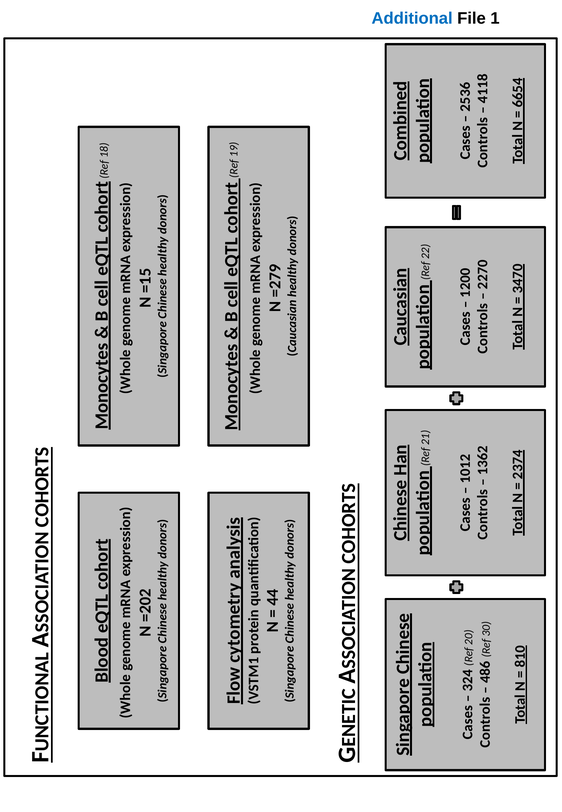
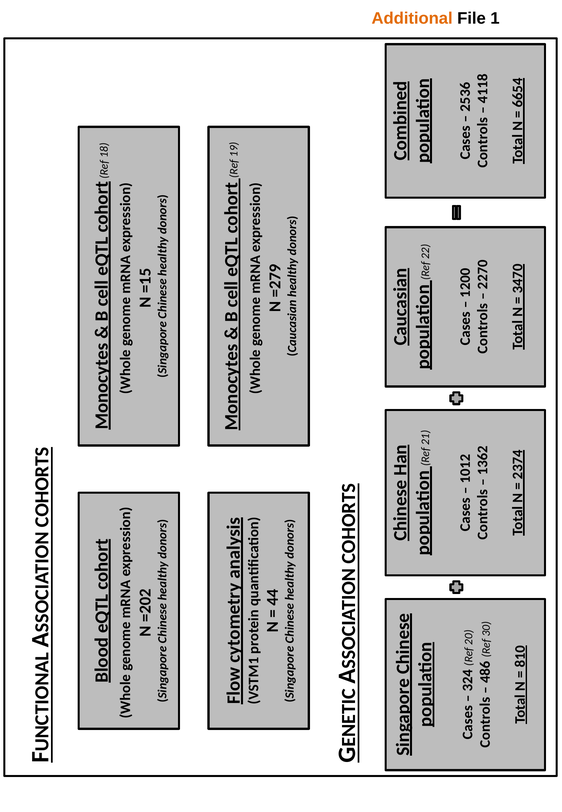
Additional colour: blue -> orange (412, 18)
